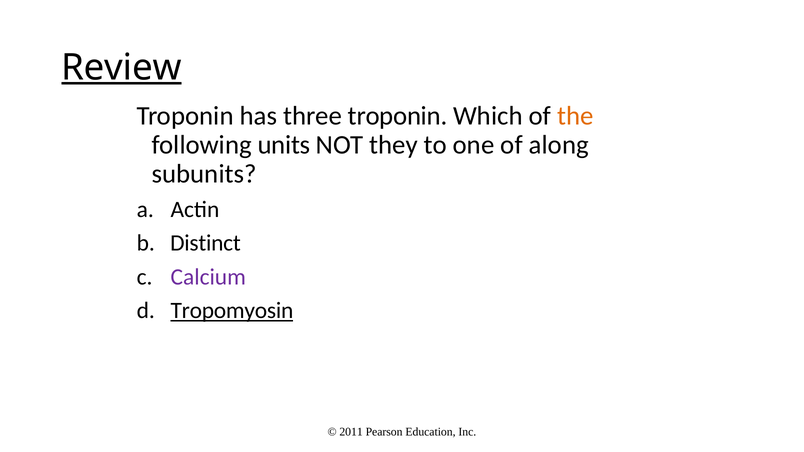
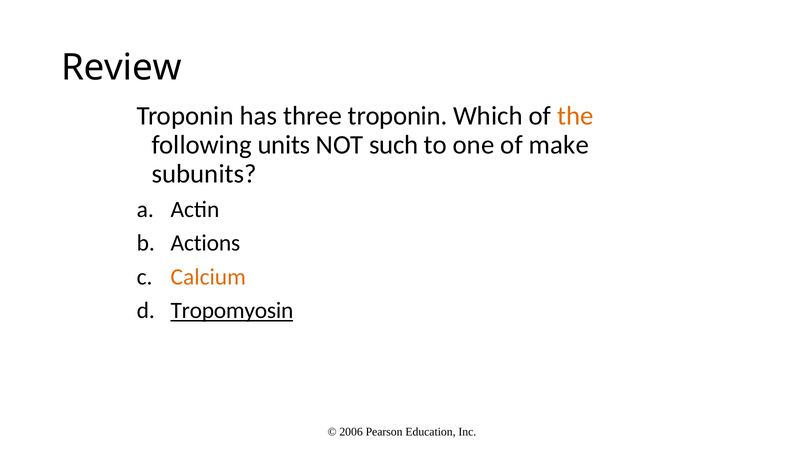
Review underline: present -> none (121, 68)
they: they -> such (394, 145)
along: along -> make (559, 145)
Distinct: Distinct -> Actions (205, 243)
Calcium colour: purple -> orange (208, 277)
2011: 2011 -> 2006 (351, 432)
